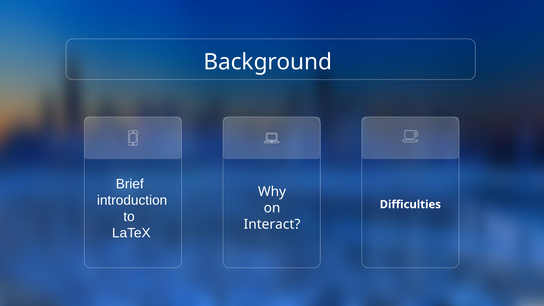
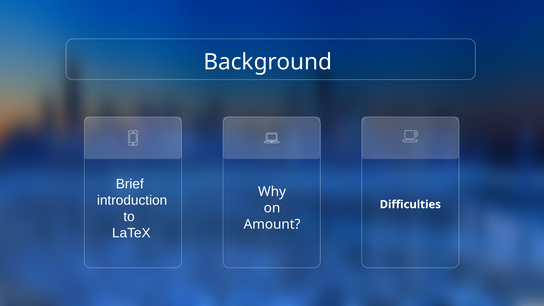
Interact: Interact -> Amount (272, 224)
